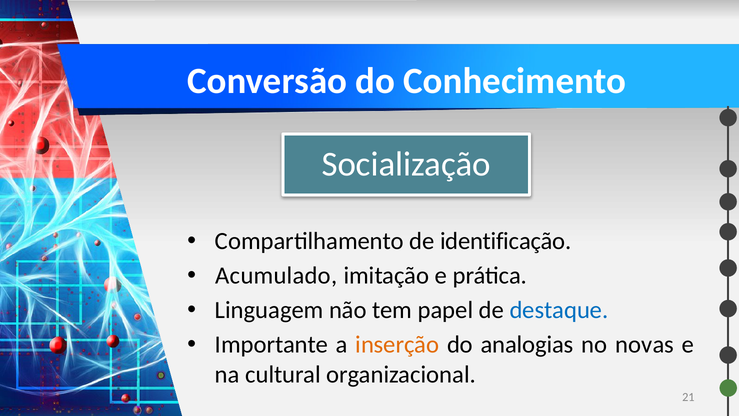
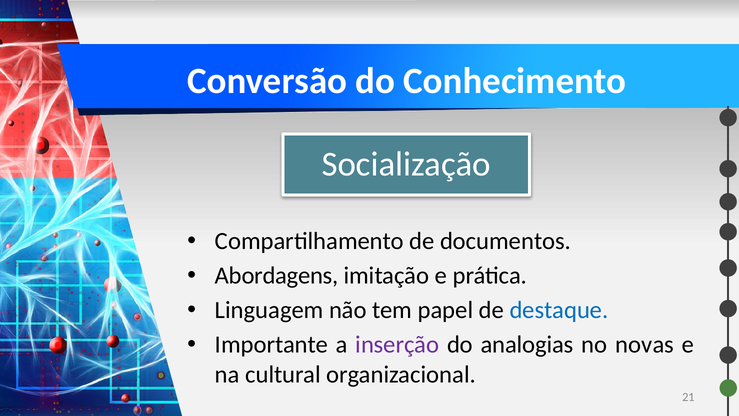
identificação: identificação -> documentos (506, 241)
Acumulado: Acumulado -> Abordagens (277, 276)
inserção colour: orange -> purple (397, 345)
